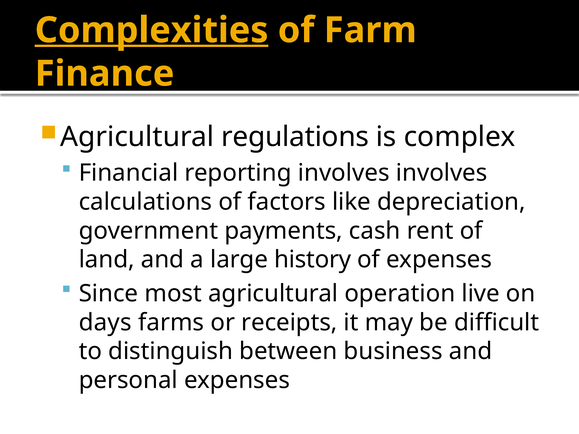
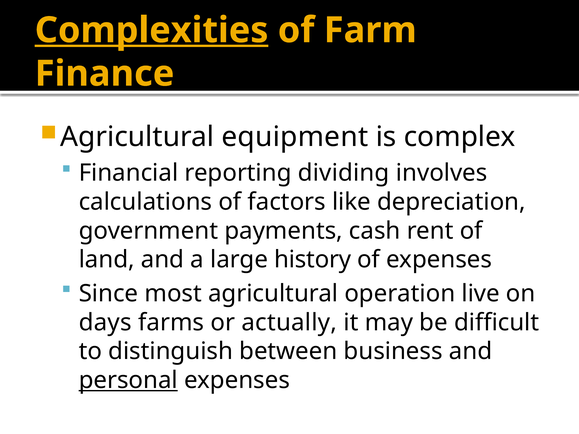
regulations: regulations -> equipment (295, 137)
reporting involves: involves -> dividing (344, 173)
receipts: receipts -> actually (289, 323)
personal underline: none -> present (128, 380)
